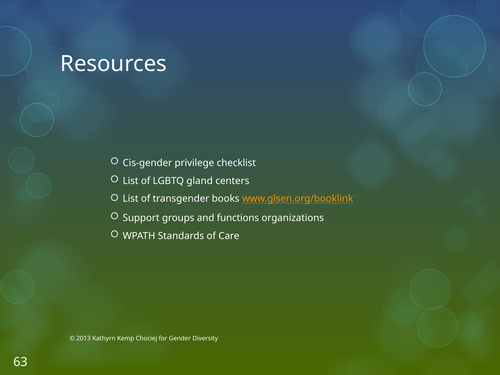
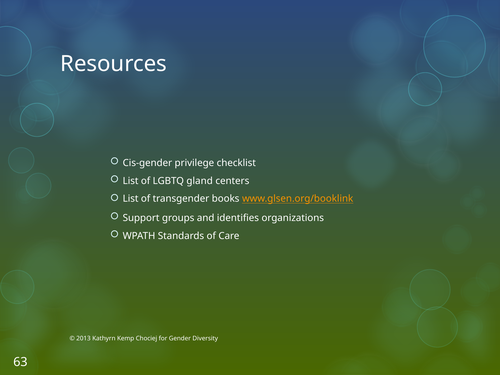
functions: functions -> identifies (238, 218)
